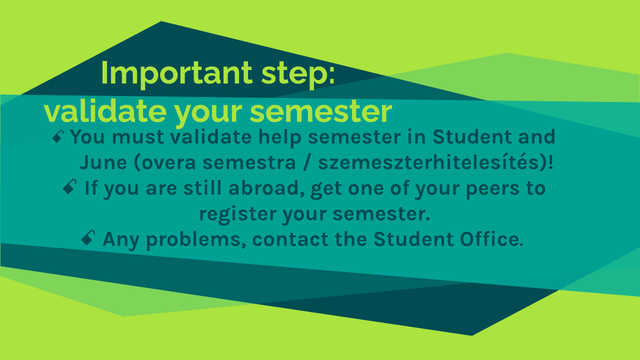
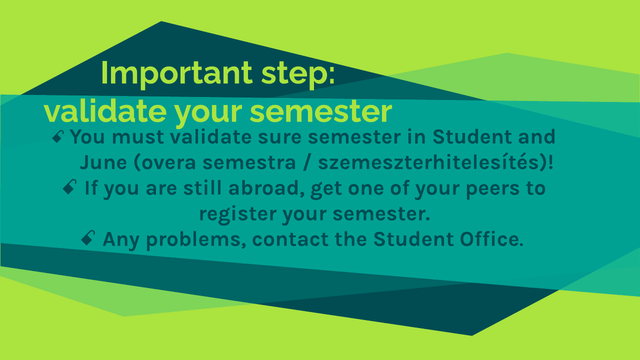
help: help -> sure (280, 136)
